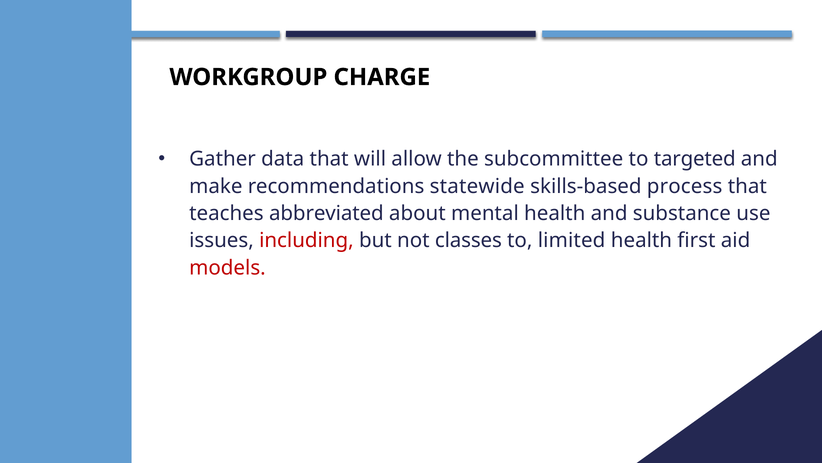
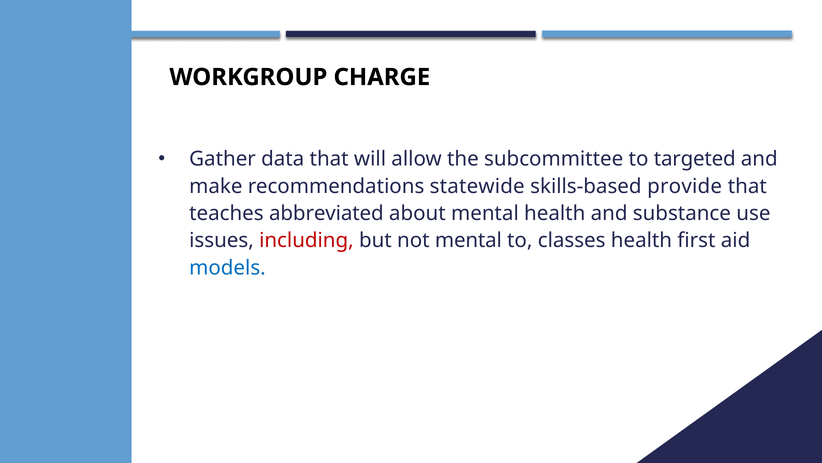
process: process -> provide (685, 186)
not classes: classes -> mental (468, 240)
limited: limited -> classes (572, 240)
models colour: red -> blue (227, 267)
